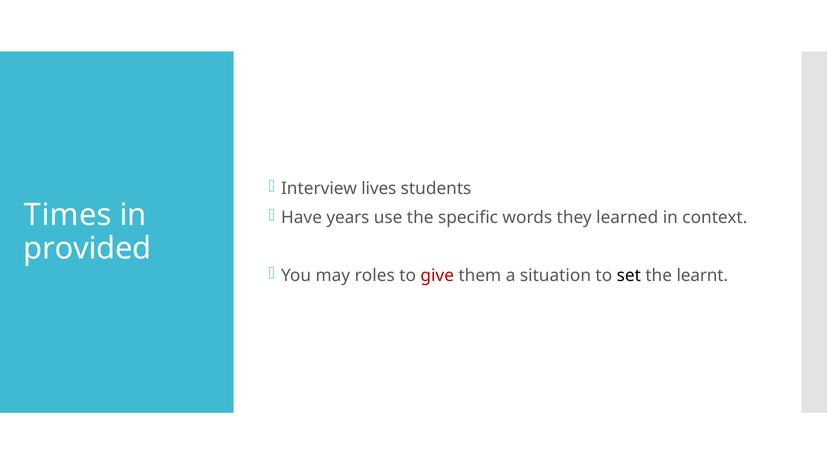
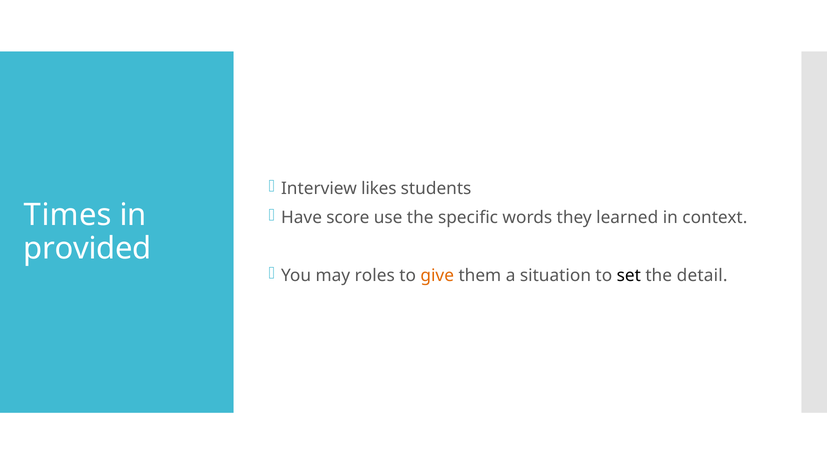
lives: lives -> likes (379, 189)
years: years -> score (348, 218)
give colour: red -> orange (437, 276)
learnt: learnt -> detail (702, 276)
